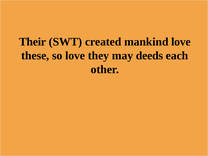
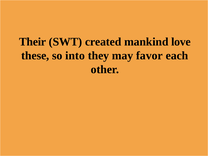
so love: love -> into (75, 56)
deeds: deeds -> favor (149, 56)
